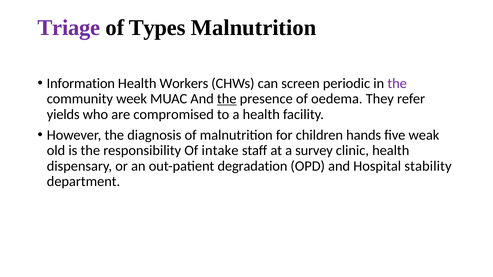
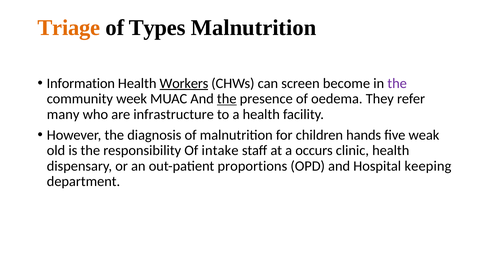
Triage colour: purple -> orange (69, 28)
Workers underline: none -> present (184, 83)
periodic: periodic -> become (346, 83)
yields: yields -> many (63, 114)
compromised: compromised -> infrastructure (174, 114)
survey: survey -> occurs (314, 151)
degradation: degradation -> proportions (252, 166)
stability: stability -> keeping (428, 166)
